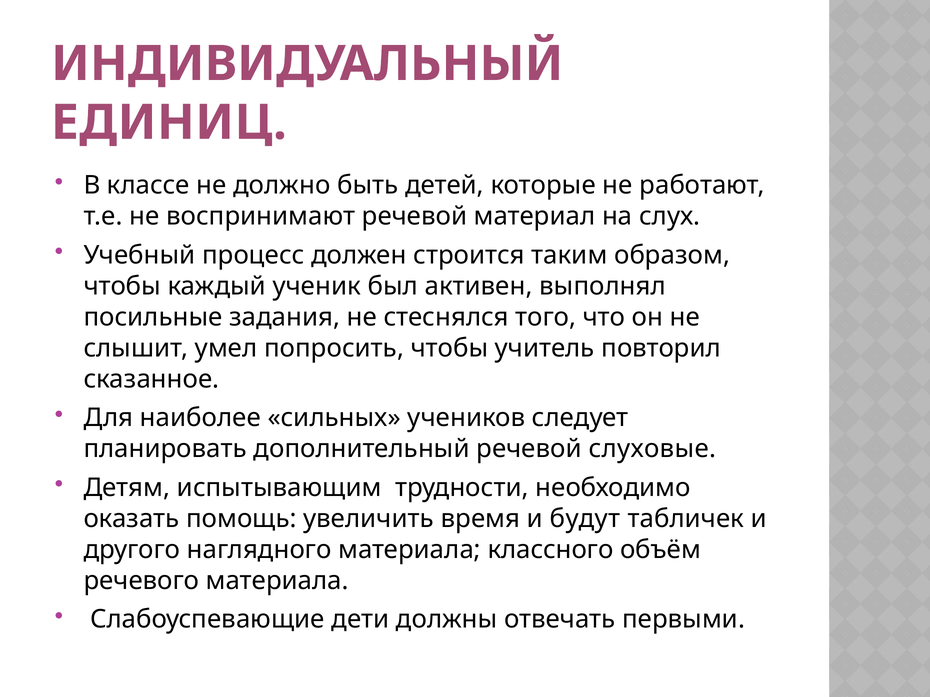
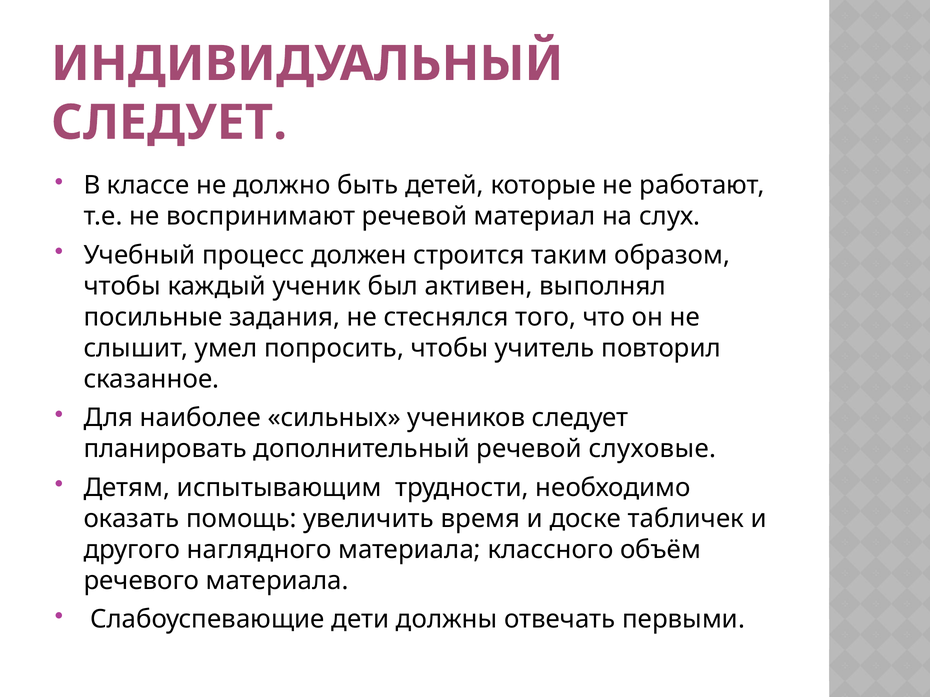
ЕДИНИЦ: ЕДИНИЦ -> СЛЕДУЕТ (169, 123)
будут: будут -> доске (585, 519)
